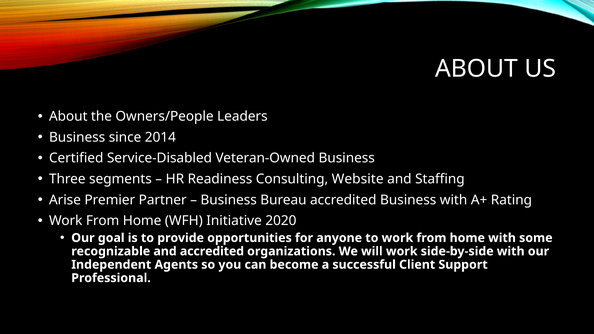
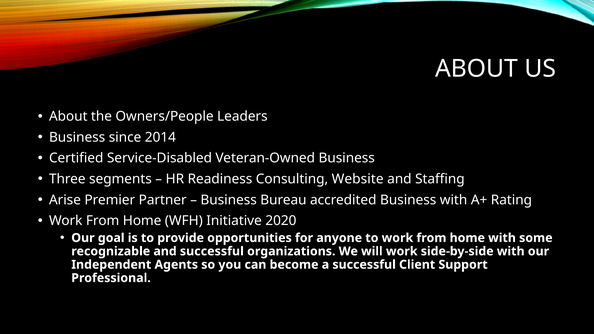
and accredited: accredited -> successful (212, 251)
